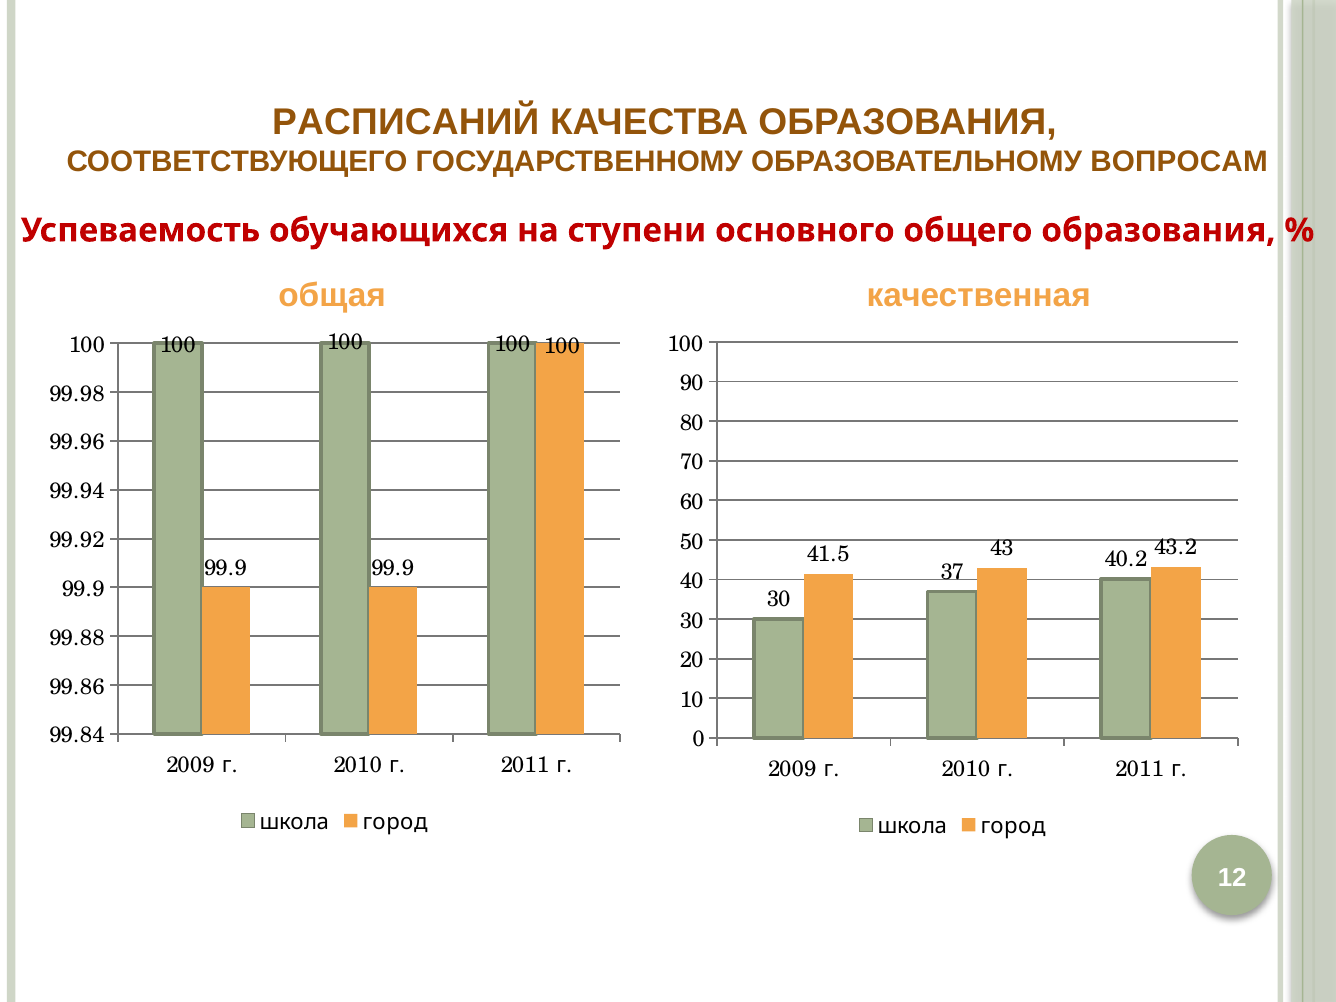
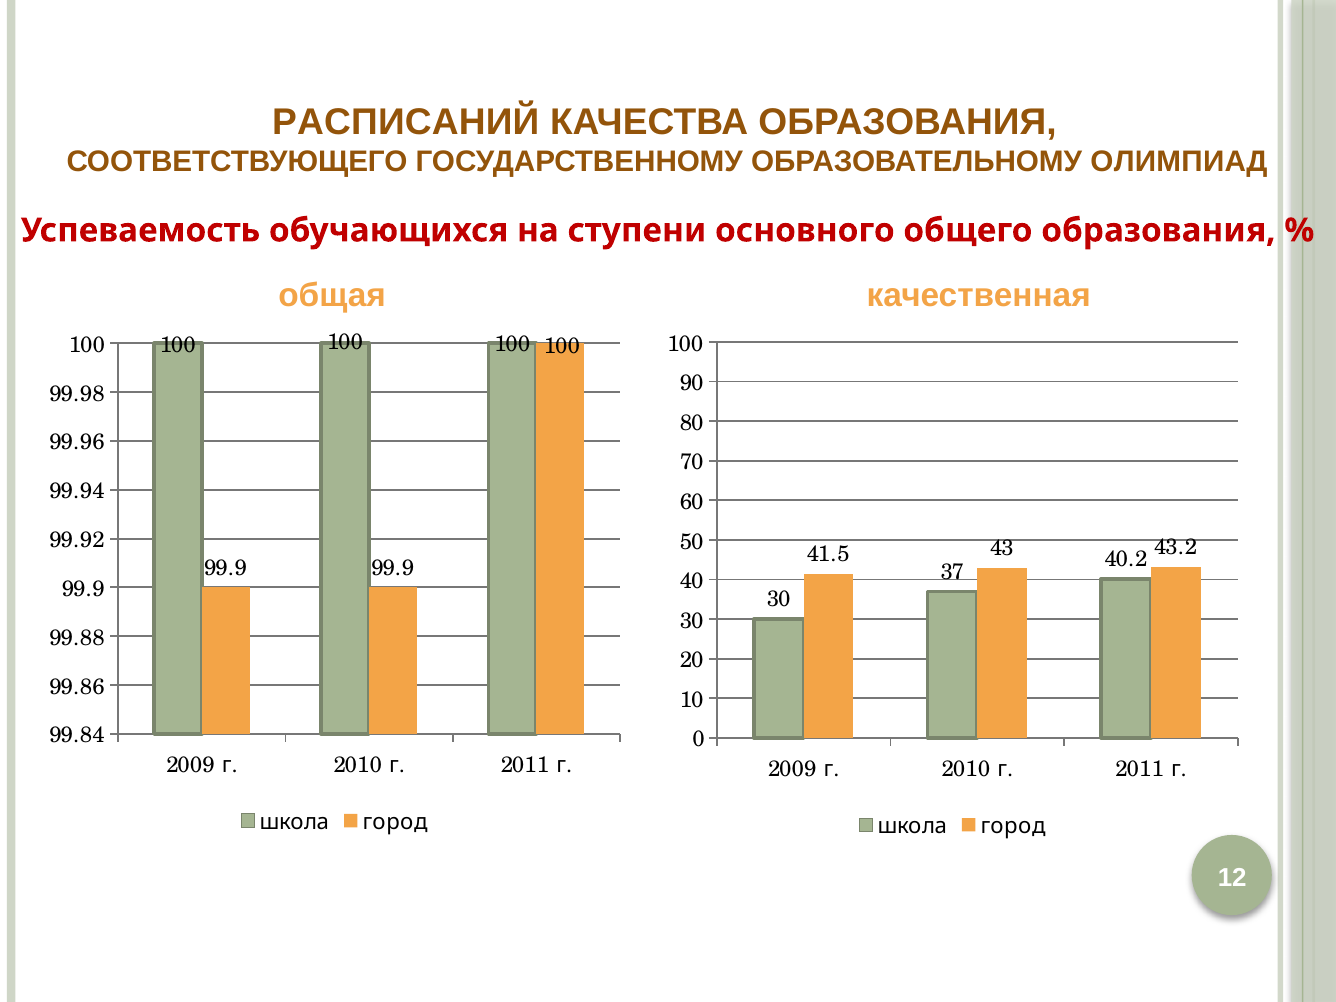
ВОПРОСАМ: ВОПРОСАМ -> ОЛИМПИАД (1179, 162)
